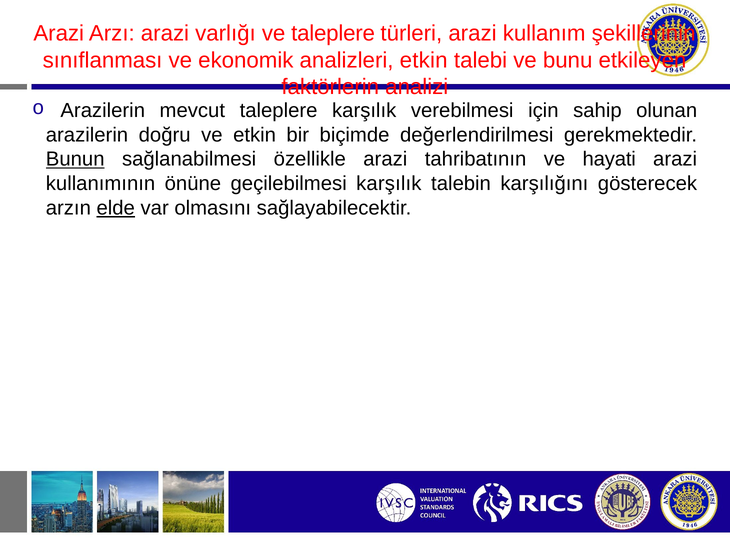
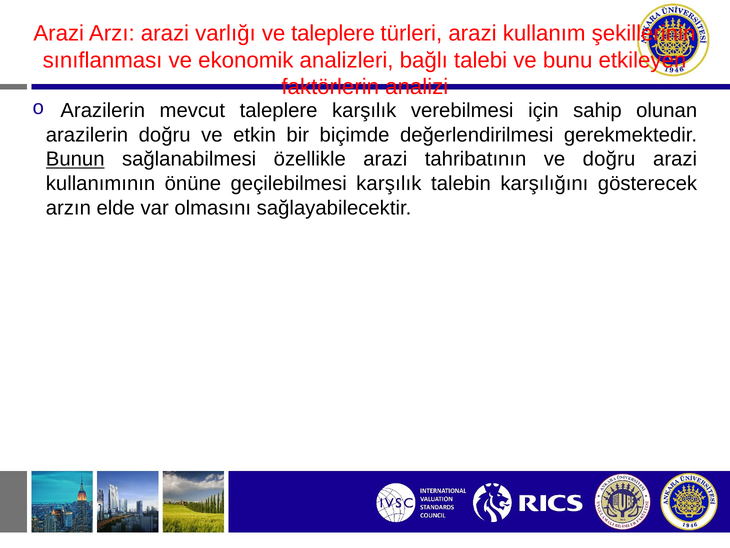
analizleri etkin: etkin -> bağlı (424, 60)
ve hayati: hayati -> doğru (609, 159)
elde underline: present -> none (116, 208)
